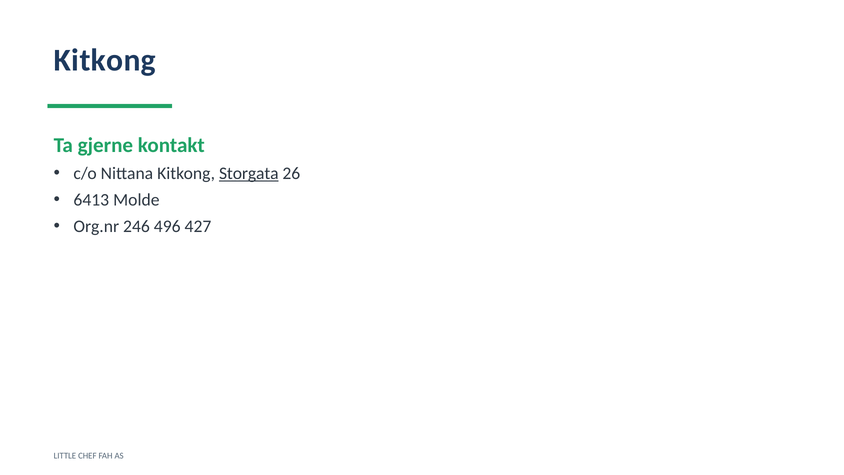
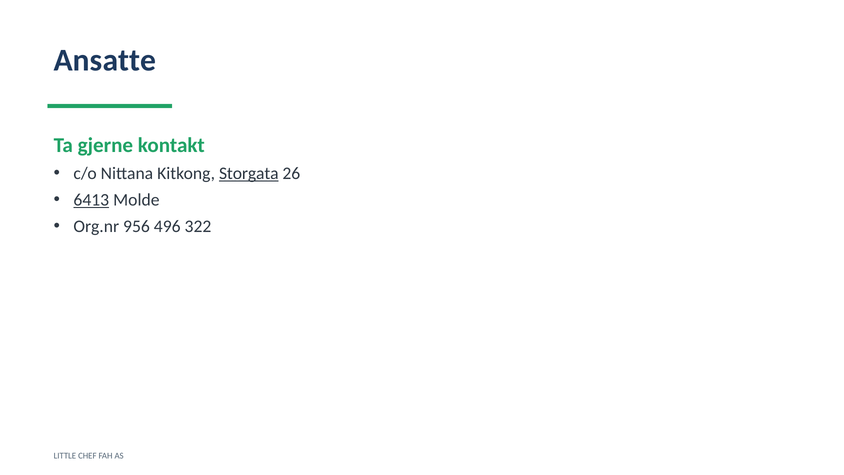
Kitkong: Kitkong -> Ansatte (105, 60)
6413 underline: none -> present (91, 200)
246: 246 -> 956 (136, 226)
427: 427 -> 322 (198, 226)
